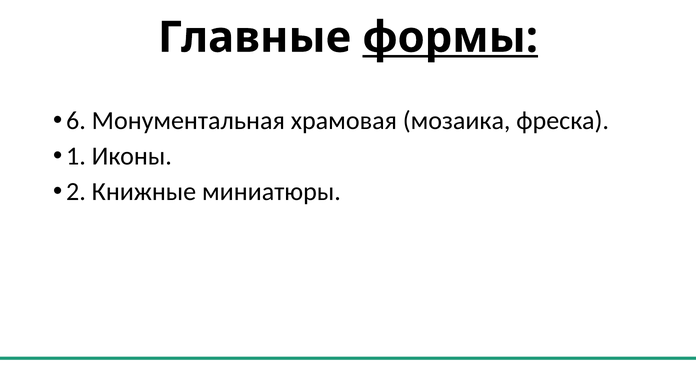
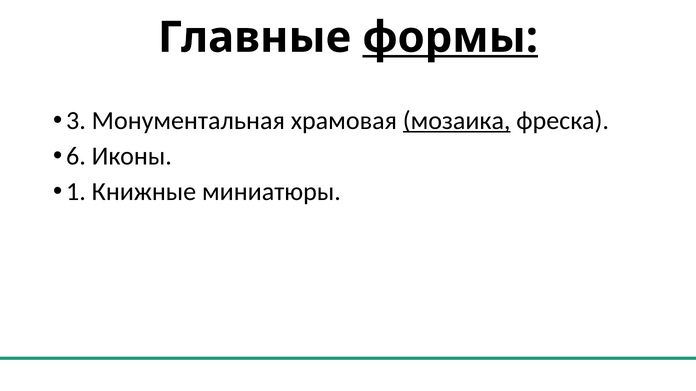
6: 6 -> 3 (76, 121)
мозаика underline: none -> present (457, 121)
1: 1 -> 6 (76, 156)
2: 2 -> 1 (76, 192)
